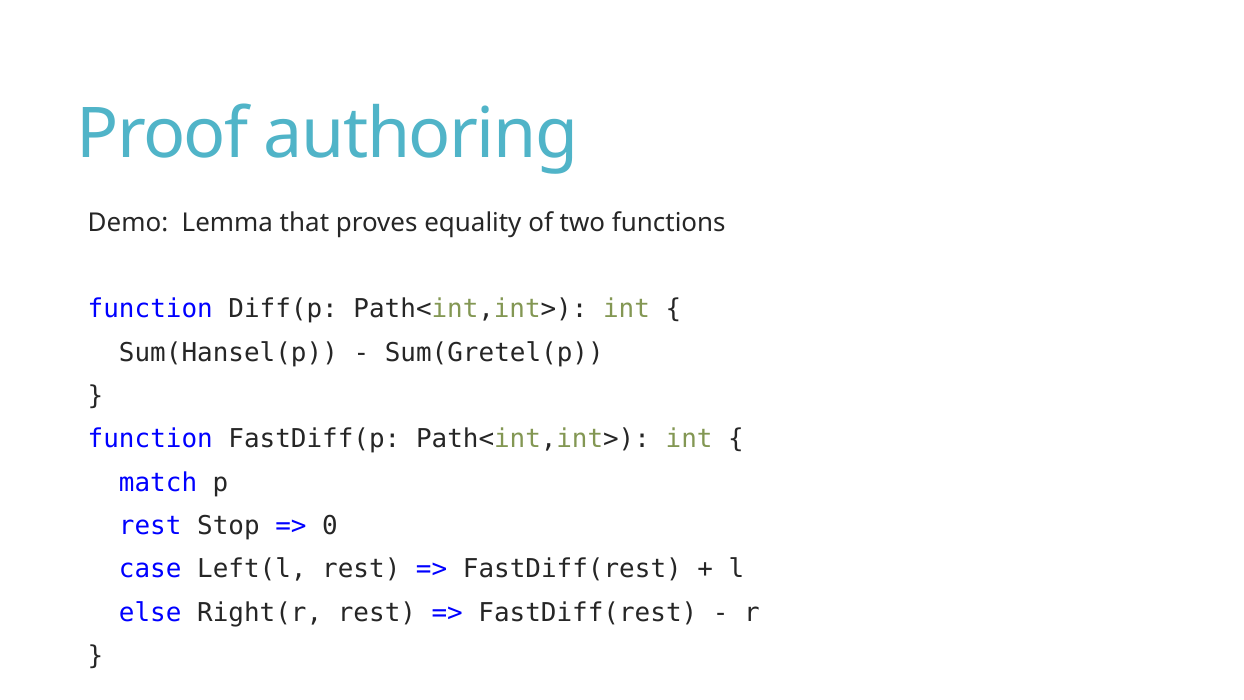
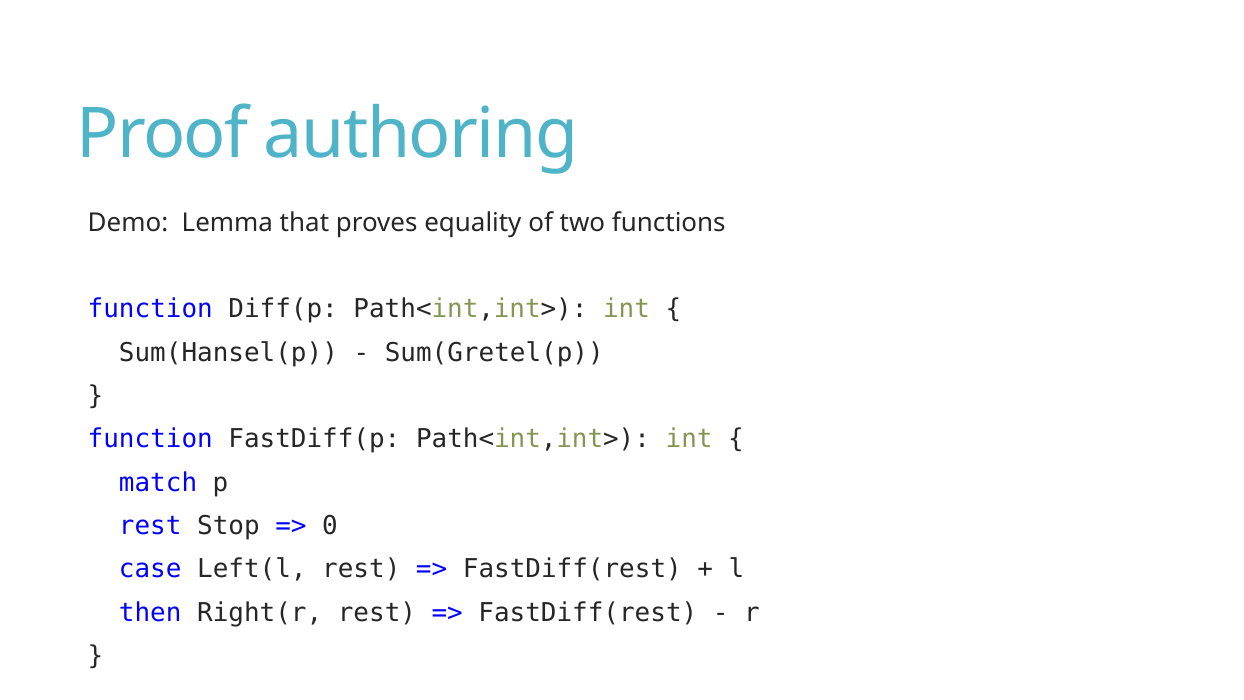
else: else -> then (150, 612)
